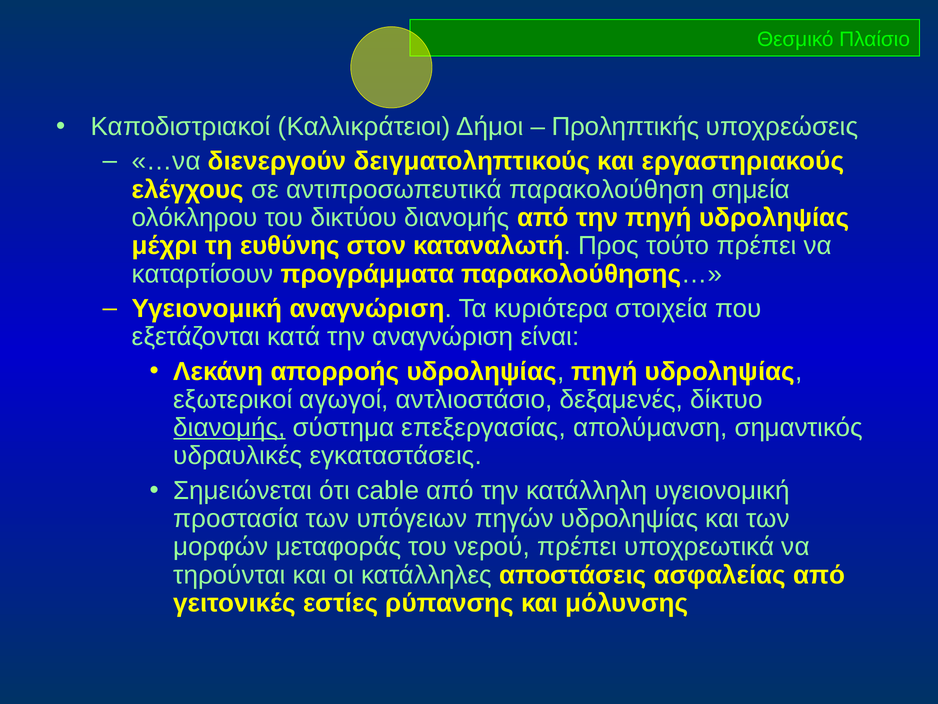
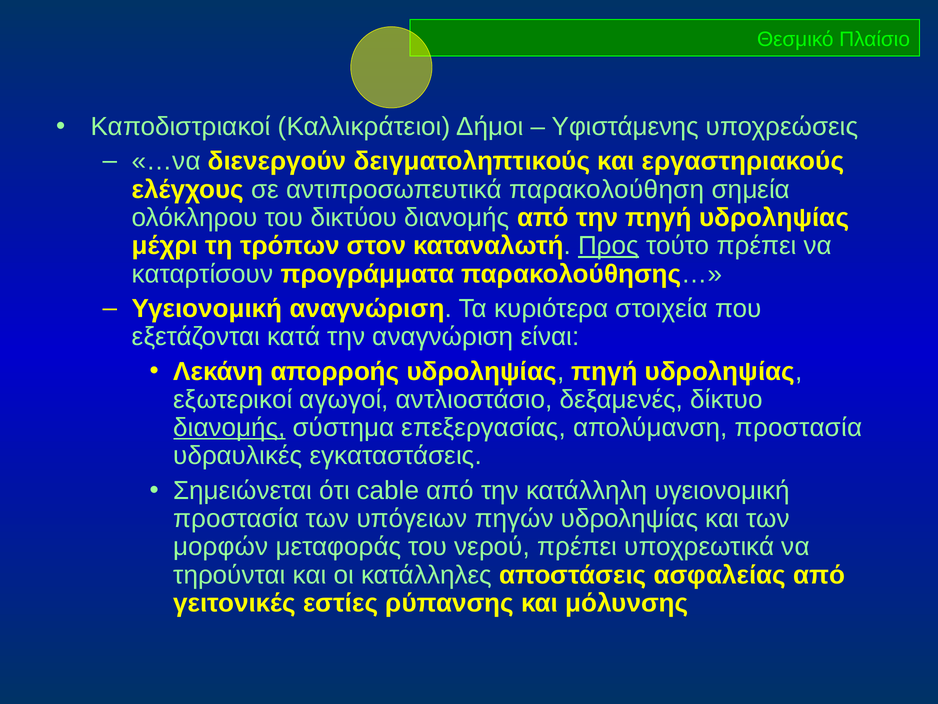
Προληπτικής: Προληπτικής -> Υφιστάμενης (625, 127)
ευθύνης: ευθύνης -> τρόπων (290, 246)
Προς underline: none -> present (609, 246)
απολύμανση σημαντικός: σημαντικός -> προστασία (799, 427)
